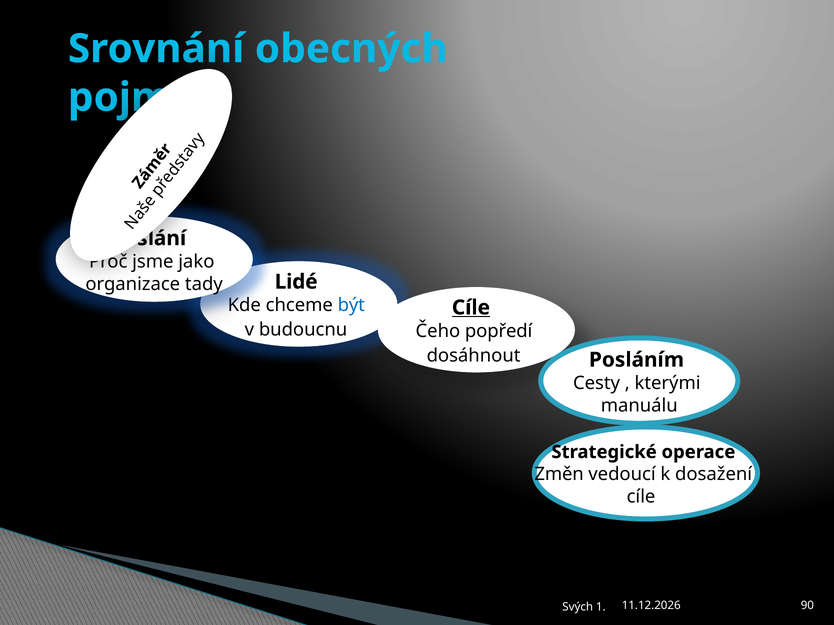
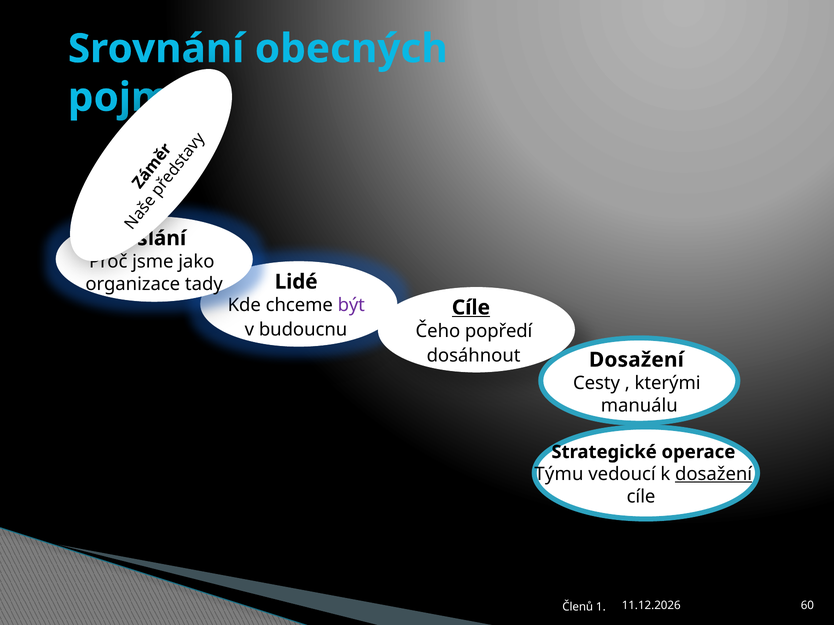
být colour: blue -> purple (351, 305)
Posláním: Posláním -> Dosažení (636, 360)
Změn: Změn -> Týmu (559, 475)
dosažení underline: none -> present (714, 475)
Svých: Svých -> Členů (578, 607)
90: 90 -> 60 (807, 606)
